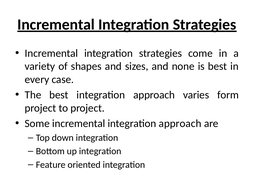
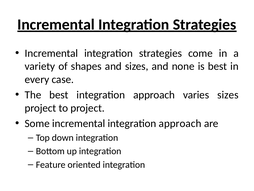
varies form: form -> sizes (228, 95)
